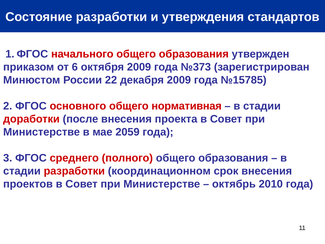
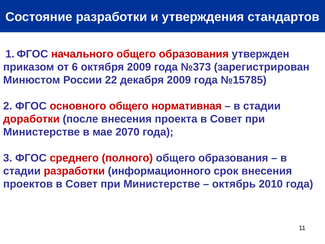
2059: 2059 -> 2070 (128, 132)
координационном: координационном -> информационного (159, 171)
